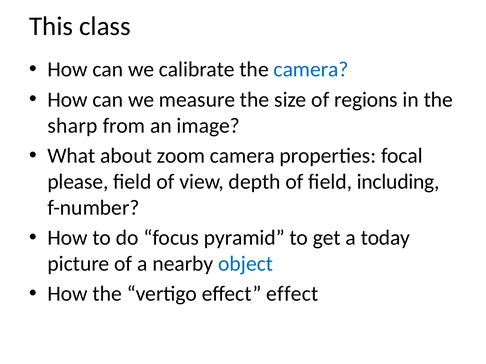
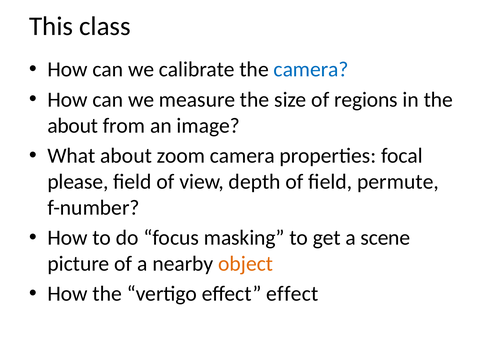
sharp: sharp -> about (73, 126)
including: including -> permute (398, 182)
pyramid: pyramid -> masking (244, 238)
today: today -> scene (385, 238)
object colour: blue -> orange (246, 264)
